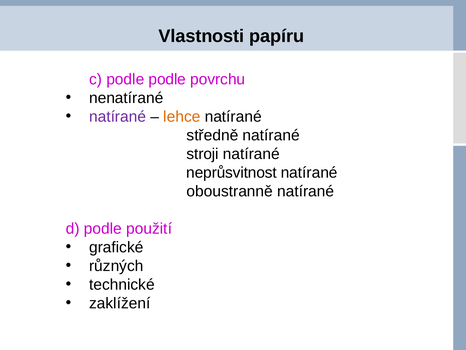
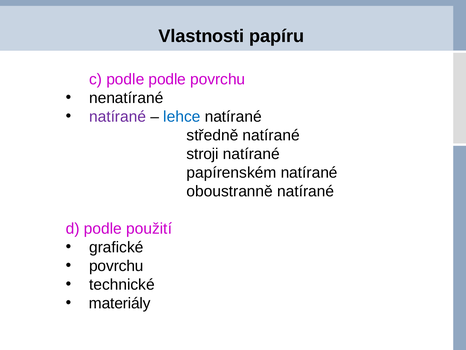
lehce colour: orange -> blue (182, 117)
neprůsvitnost: neprůsvitnost -> papírenském (231, 172)
různých: různých -> povrchu (116, 266)
zaklížení: zaklížení -> materiály (120, 303)
